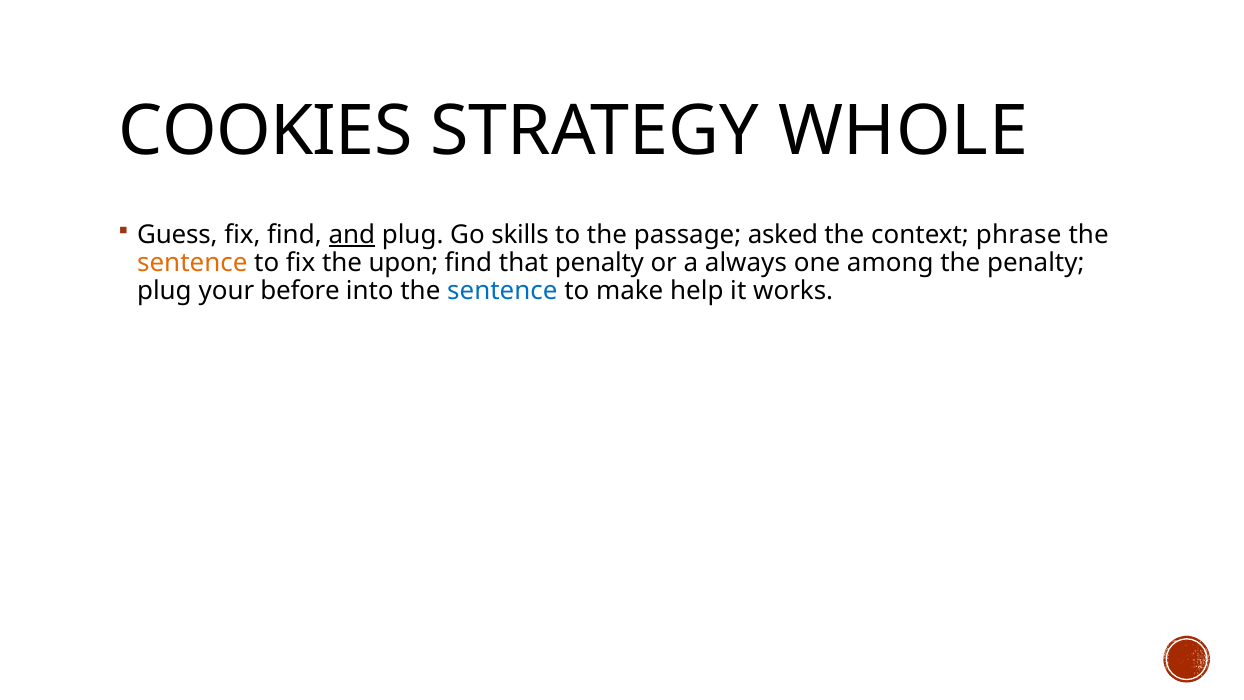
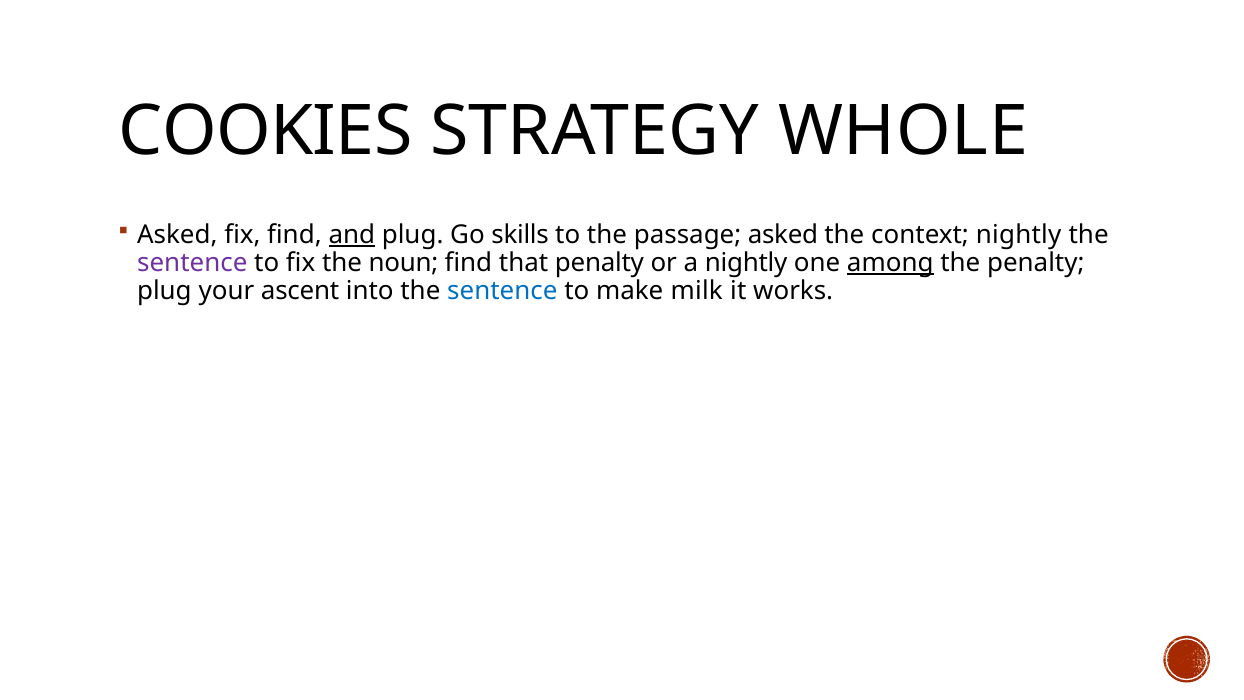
Guess: Guess -> Asked (177, 235)
context phrase: phrase -> nightly (1019, 235)
sentence colour: orange -> purple (192, 263)
upon: upon -> noun (403, 263)
a always: always -> nightly (746, 263)
among underline: none -> present (890, 263)
before: before -> ascent (300, 291)
help: help -> milk (697, 291)
